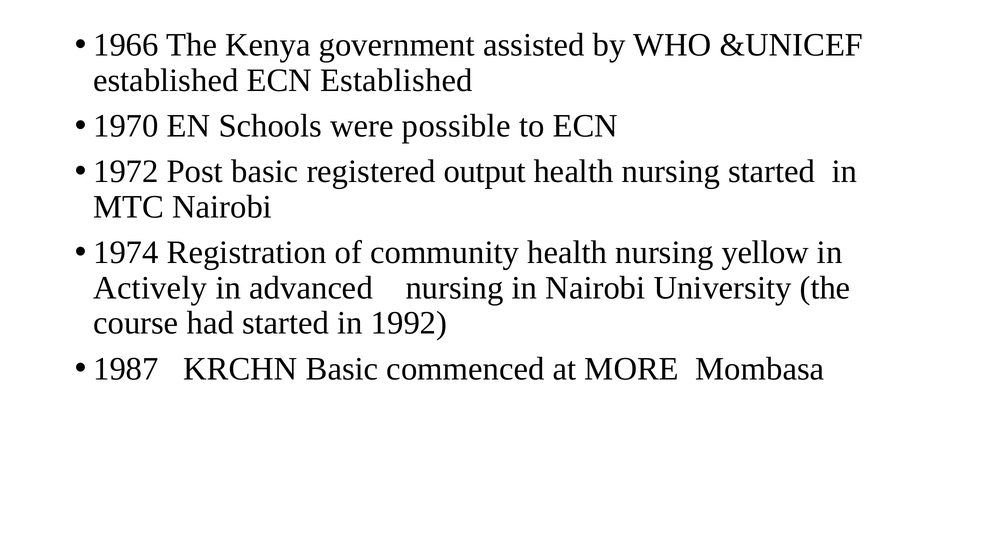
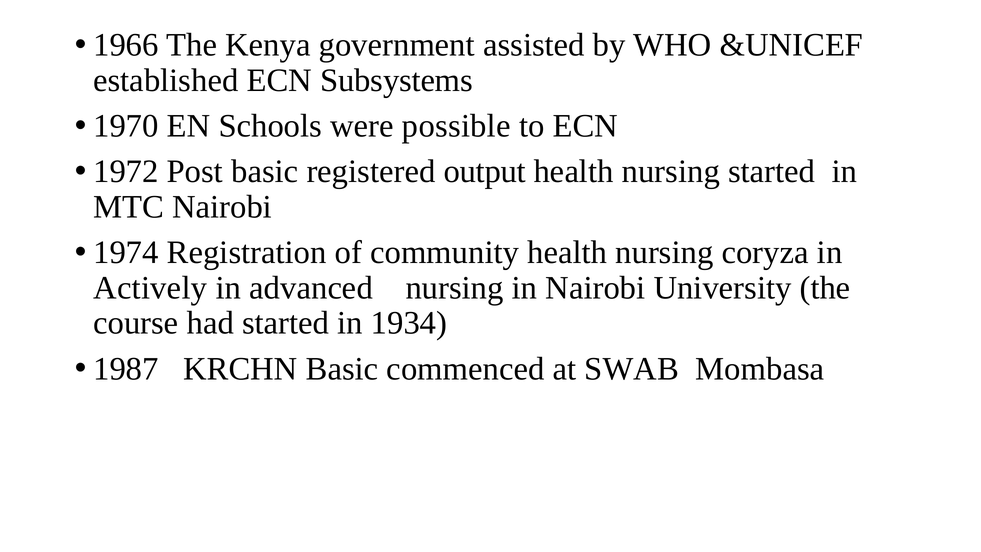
ECN Established: Established -> Subsystems (397, 80)
yellow: yellow -> coryza (765, 252)
1992: 1992 -> 1934 (409, 323)
MORE: MORE -> SWAB (632, 369)
